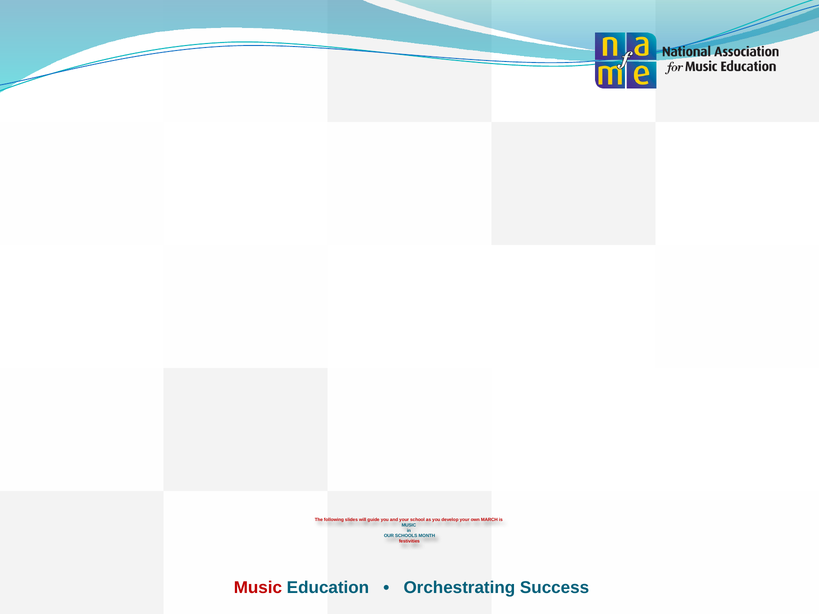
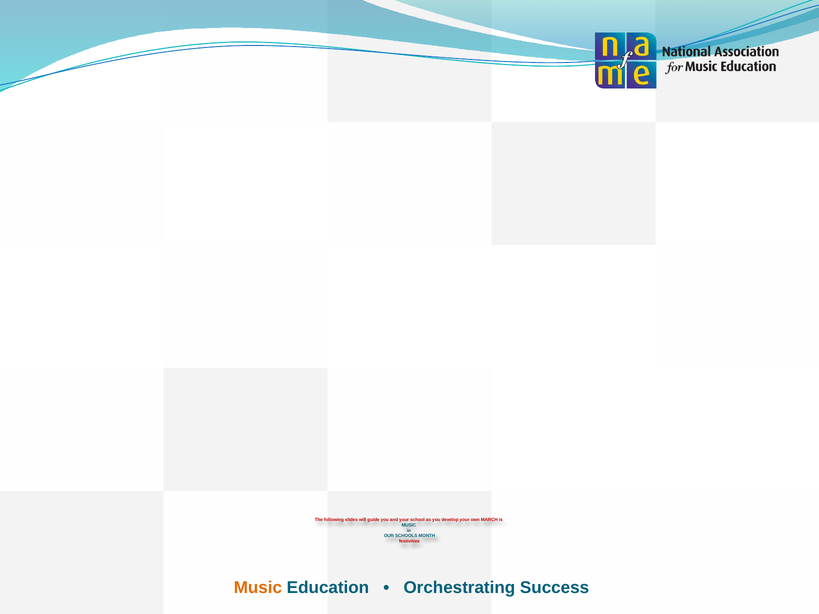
Music colour: red -> orange (258, 588)
